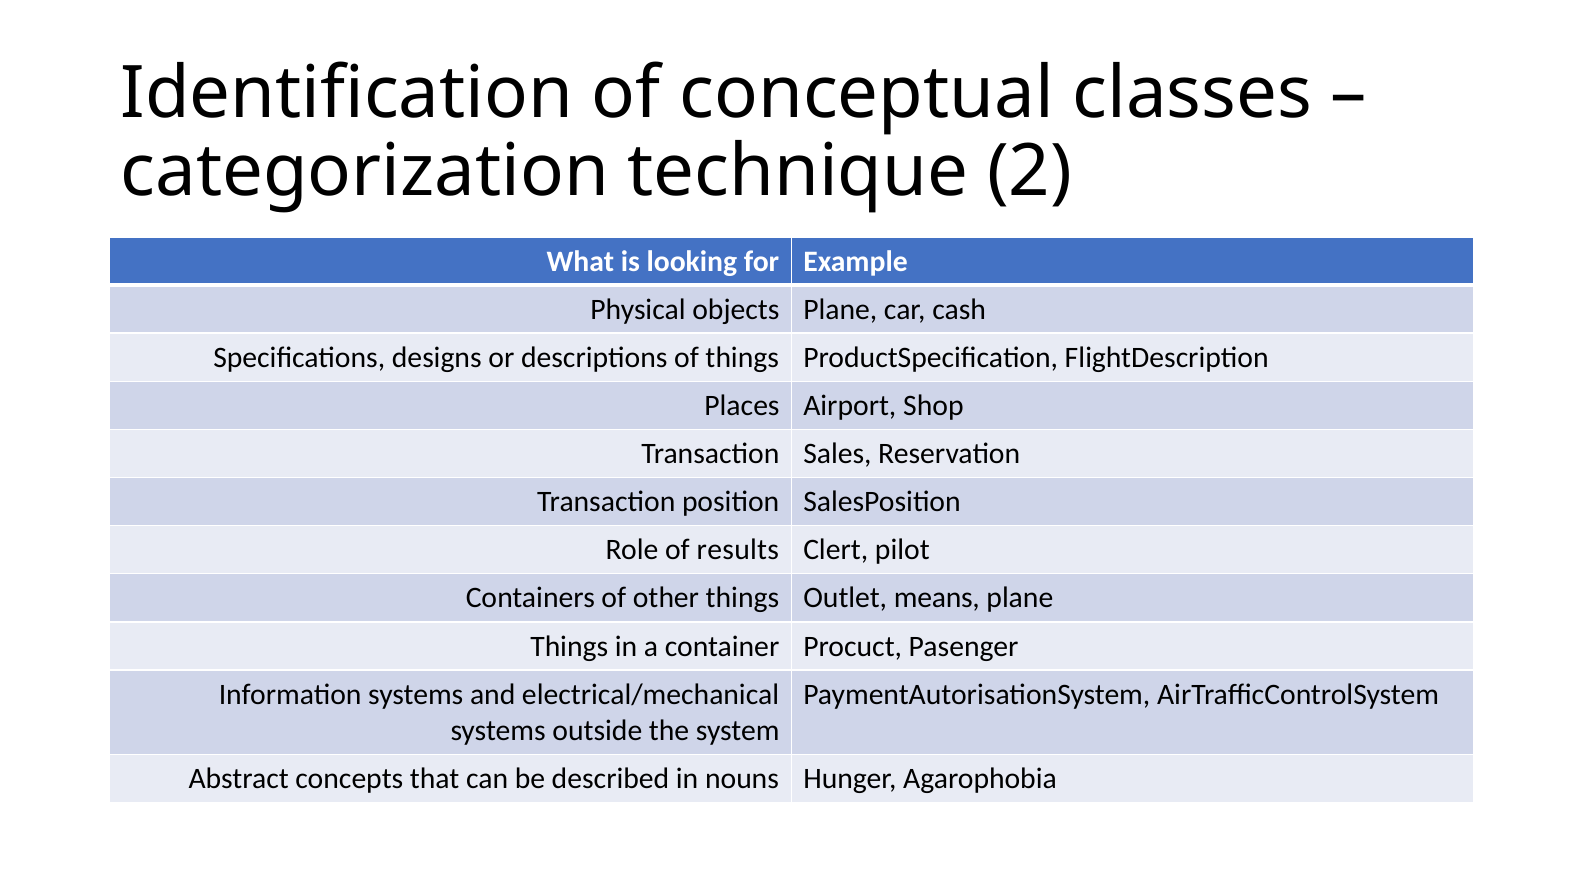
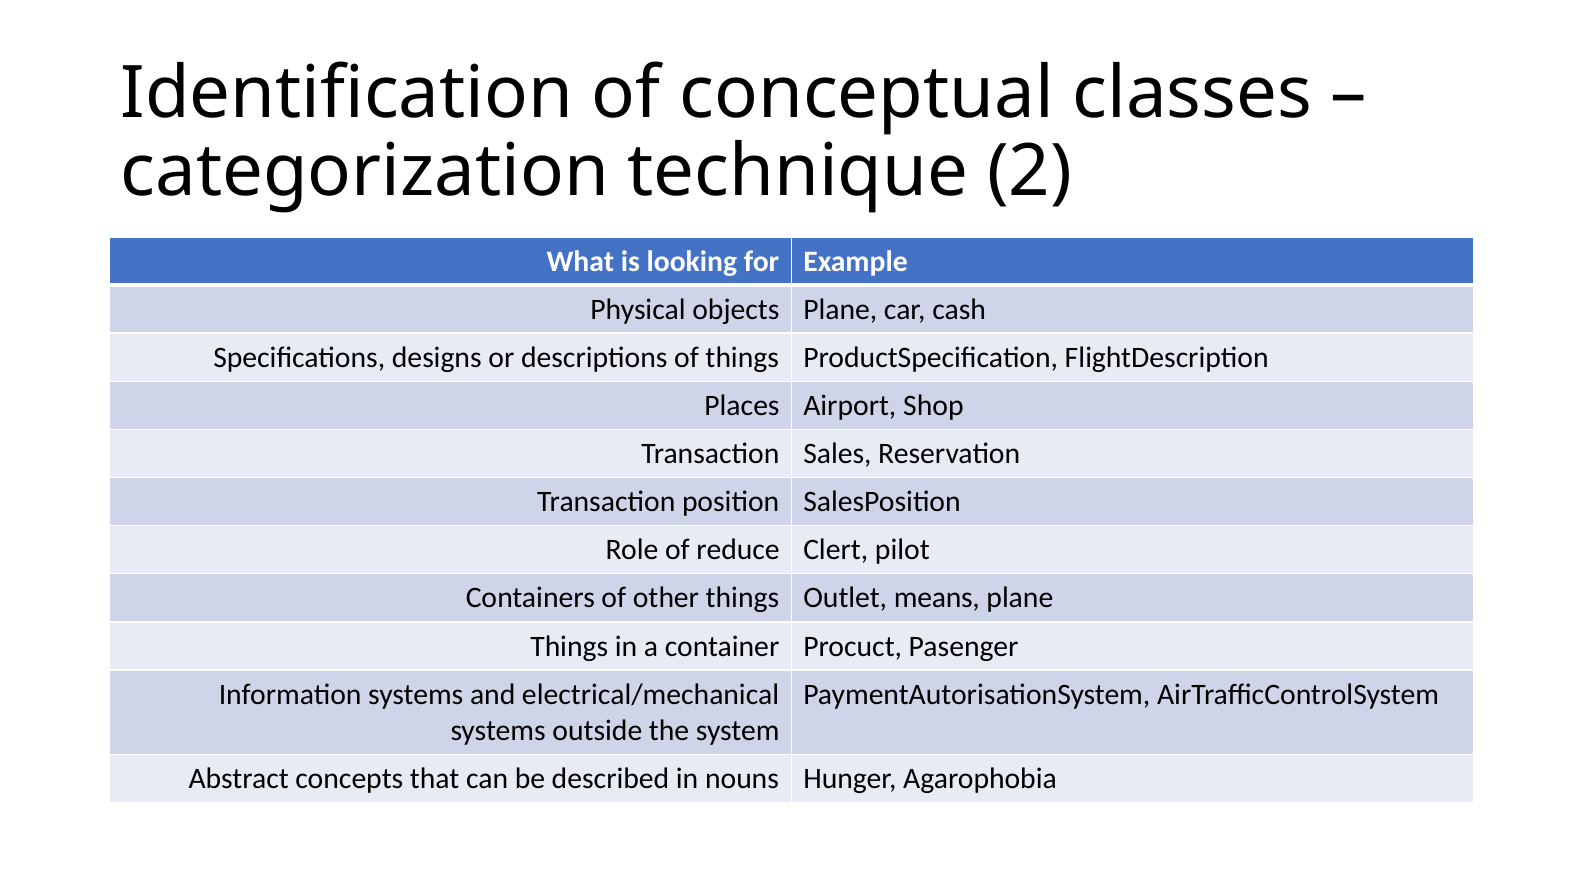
results: results -> reduce (738, 550)
